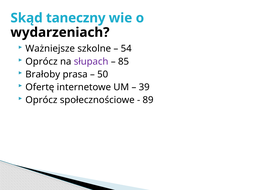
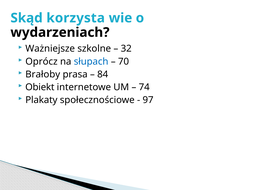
taneczny: taneczny -> korzysta (76, 18)
54: 54 -> 32 (126, 49)
słupach colour: purple -> blue (91, 62)
85: 85 -> 70 (124, 62)
50: 50 -> 84 (103, 74)
Ofertę: Ofertę -> Obiekt (40, 87)
39: 39 -> 74 (144, 87)
Oprócz: Oprócz -> Plakaty (41, 100)
89: 89 -> 97 (148, 100)
